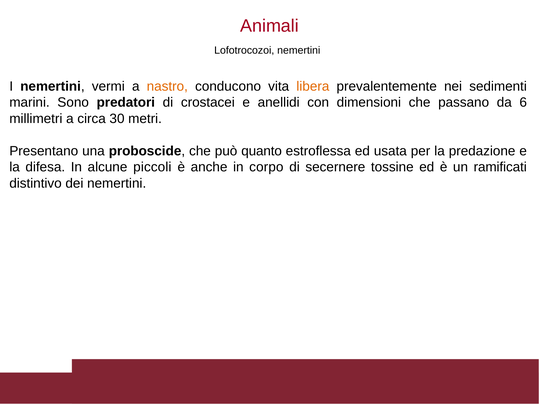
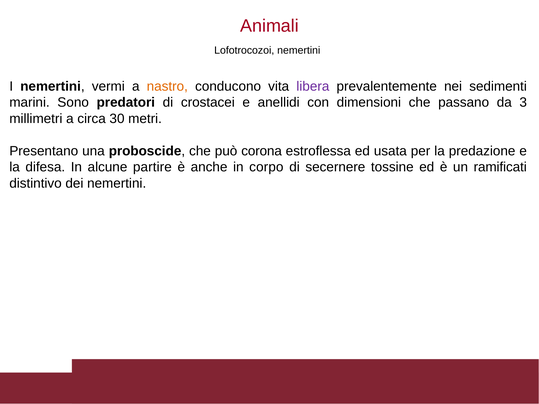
libera colour: orange -> purple (313, 86)
6: 6 -> 3 (523, 103)
quanto: quanto -> corona (262, 151)
piccoli: piccoli -> partire (152, 167)
